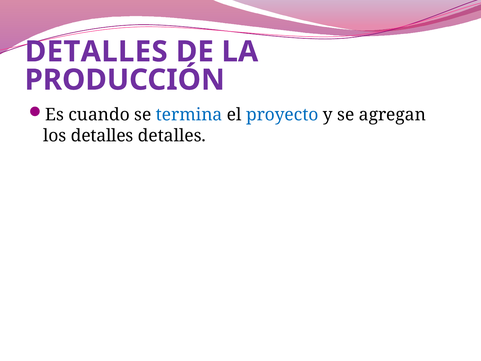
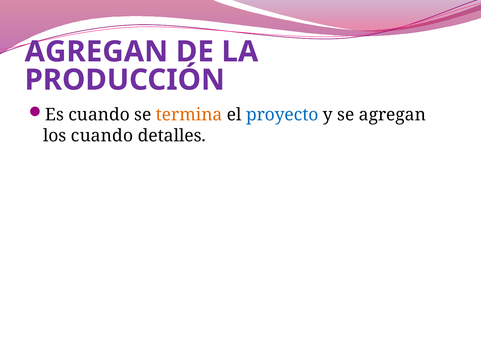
DETALLES: DETALLES -> AGREGAN (96, 52)
termina colour: blue -> orange (189, 115)
los detalles: detalles -> cuando (102, 136)
